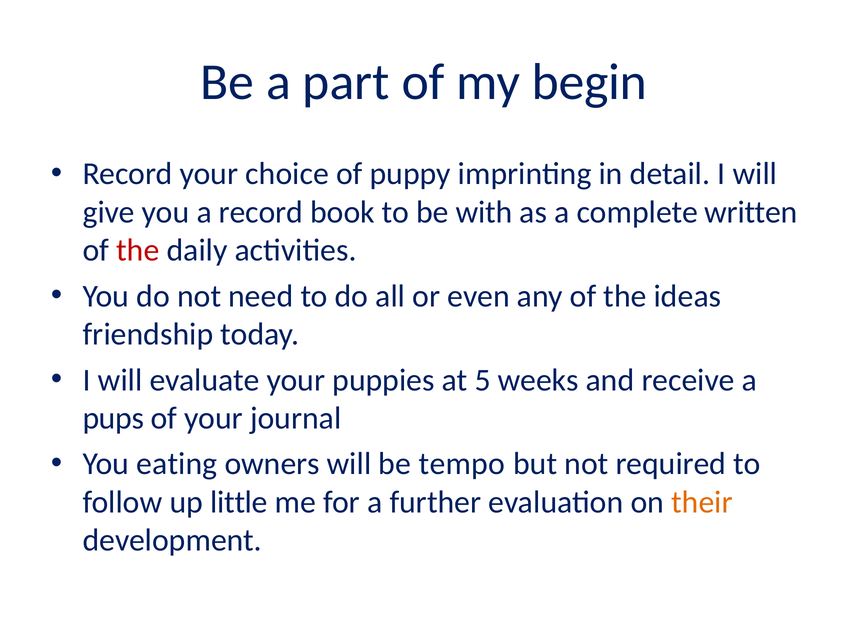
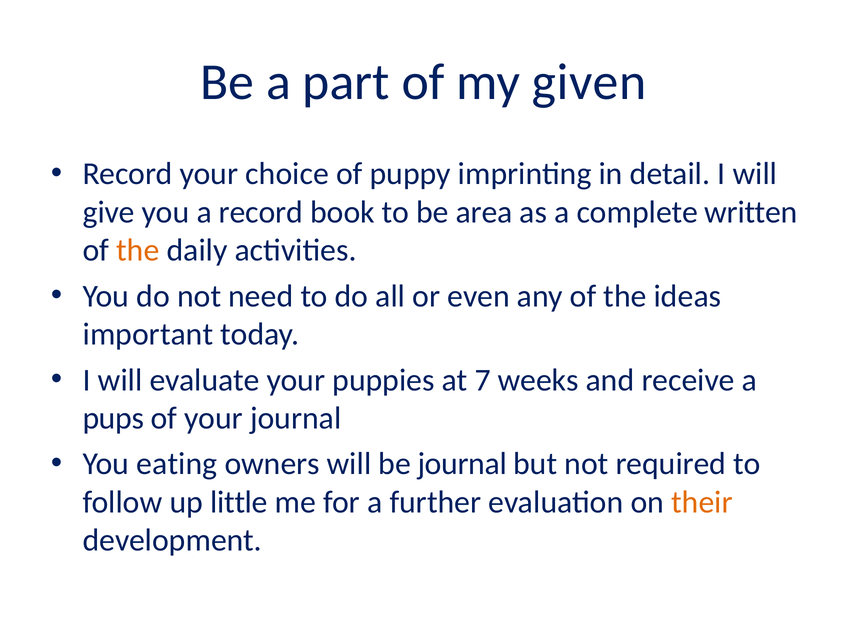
begin: begin -> given (589, 82)
with: with -> area (484, 212)
the colour: red -> orange (138, 250)
friendship: friendship -> important (148, 334)
5: 5 -> 7 (483, 380)
be tempo: tempo -> journal (462, 464)
